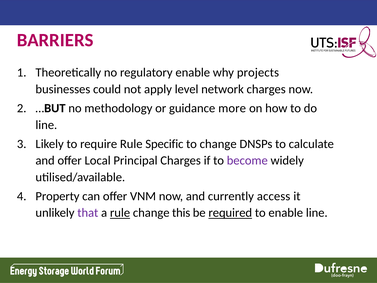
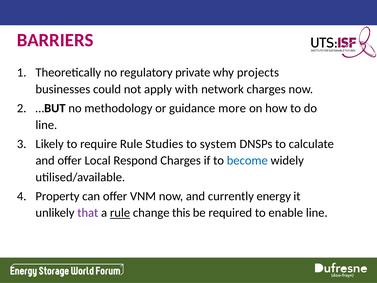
regulatory enable: enable -> private (193, 72)
level: level -> with (186, 89)
Specific: Specific -> Studies (164, 144)
to change: change -> system (218, 144)
Principal: Principal -> Respond (136, 160)
become colour: purple -> blue (247, 160)
access: access -> energy (274, 196)
required underline: present -> none (230, 213)
